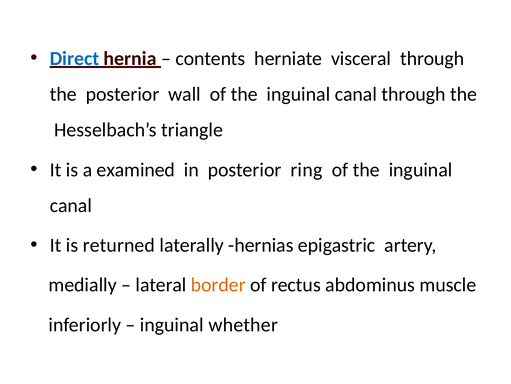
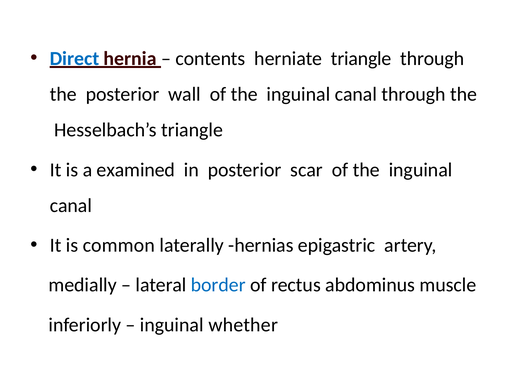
herniate visceral: visceral -> triangle (361, 58)
ring: ring -> scar (307, 169)
returned: returned -> common (119, 245)
border colour: orange -> blue (218, 284)
